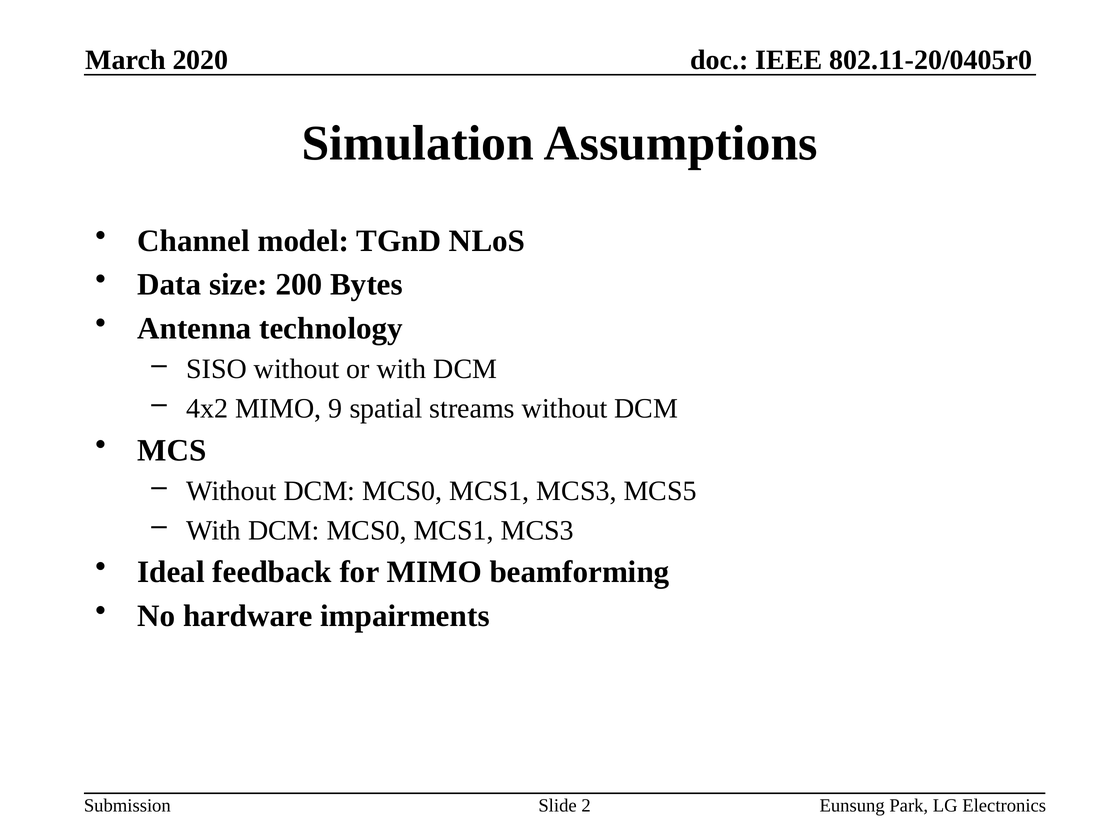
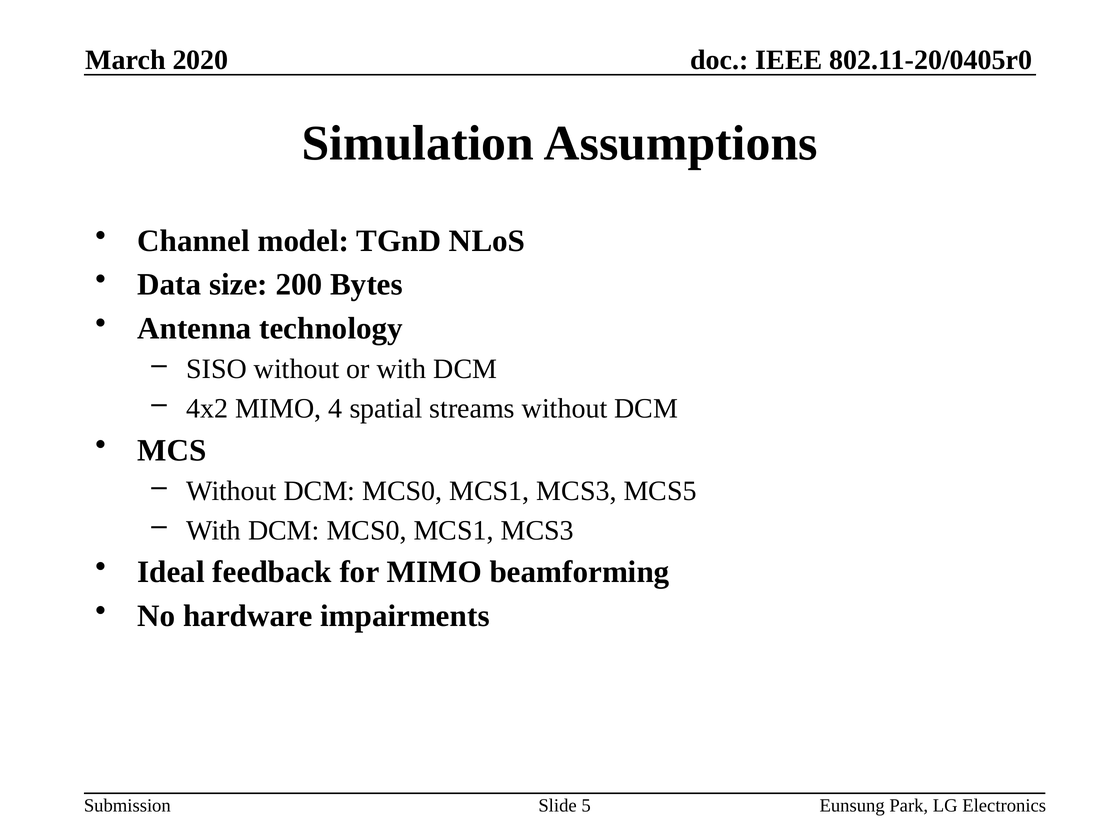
9: 9 -> 4 (335, 408)
2: 2 -> 5 (586, 806)
